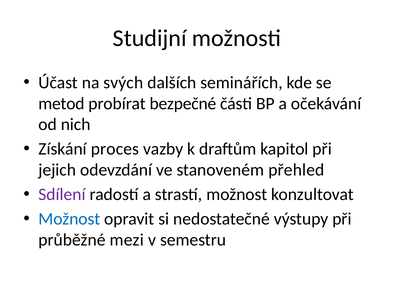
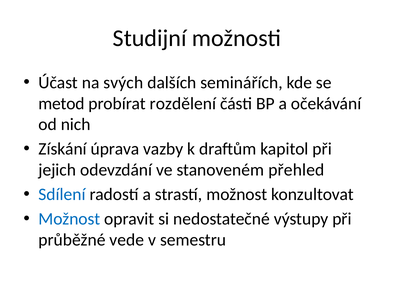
bezpečné: bezpečné -> rozdělení (183, 104)
proces: proces -> úprava (115, 149)
Sdílení colour: purple -> blue (62, 195)
mezi: mezi -> vede (127, 240)
